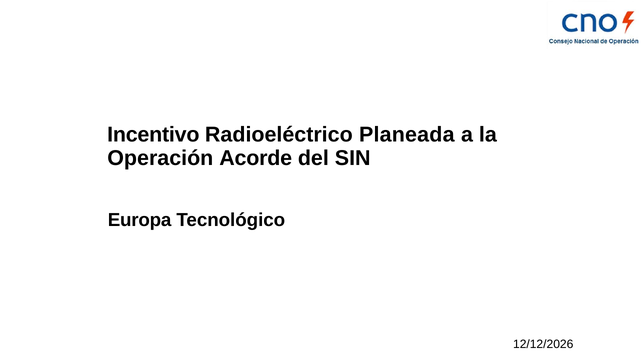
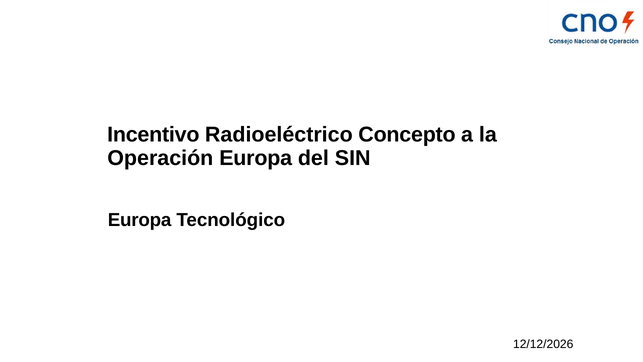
Planeada: Planeada -> Concepto (407, 135)
Operación Acorde: Acorde -> Europa (256, 158)
